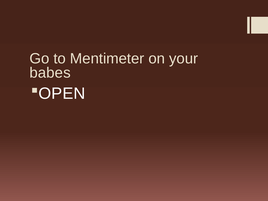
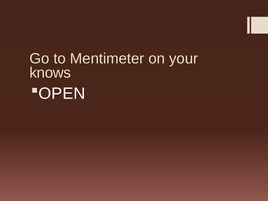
babes: babes -> knows (50, 73)
